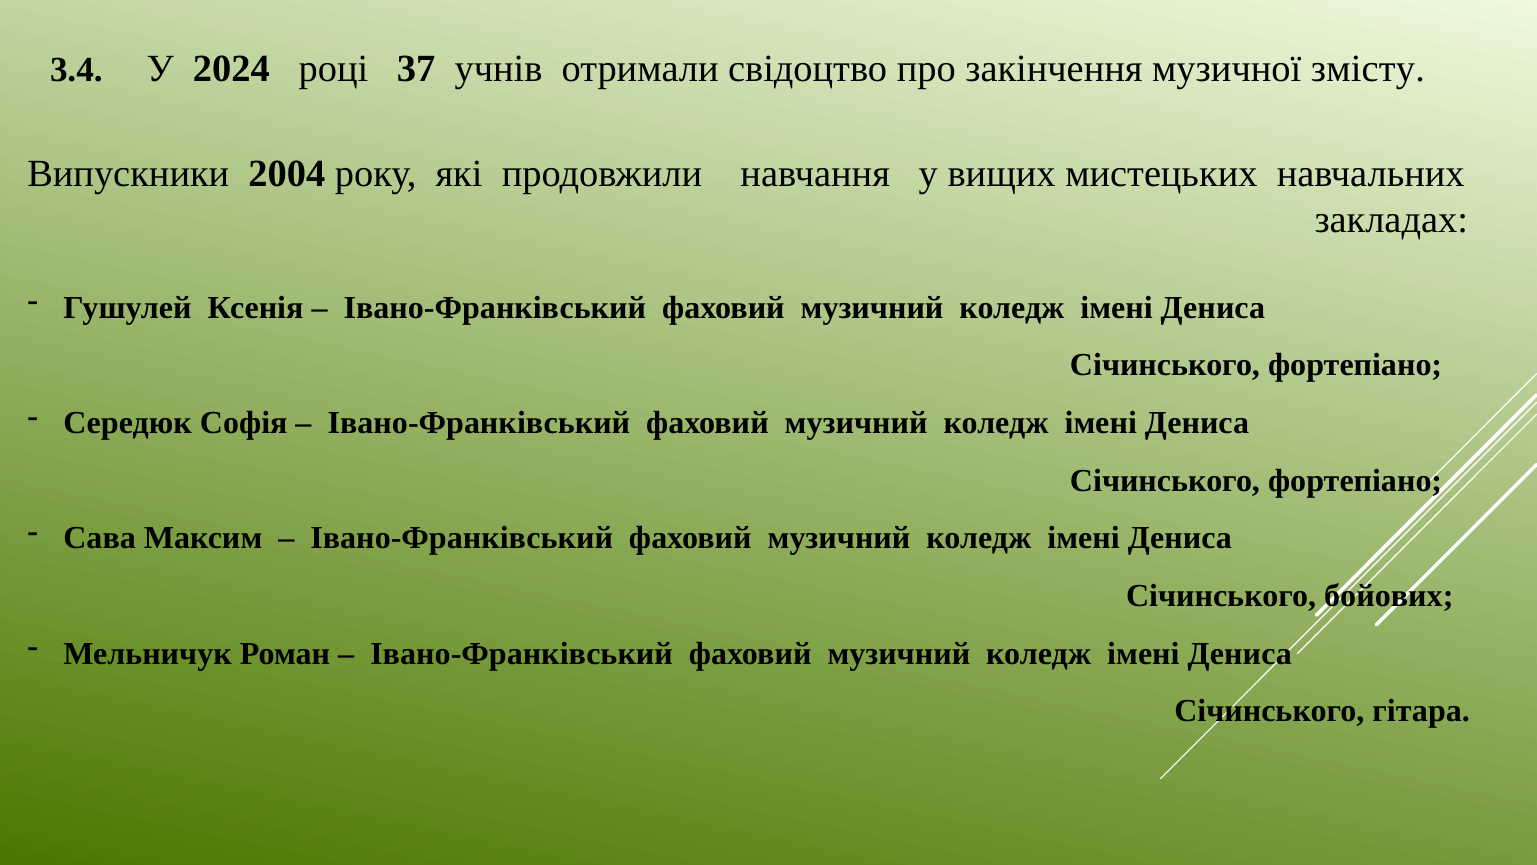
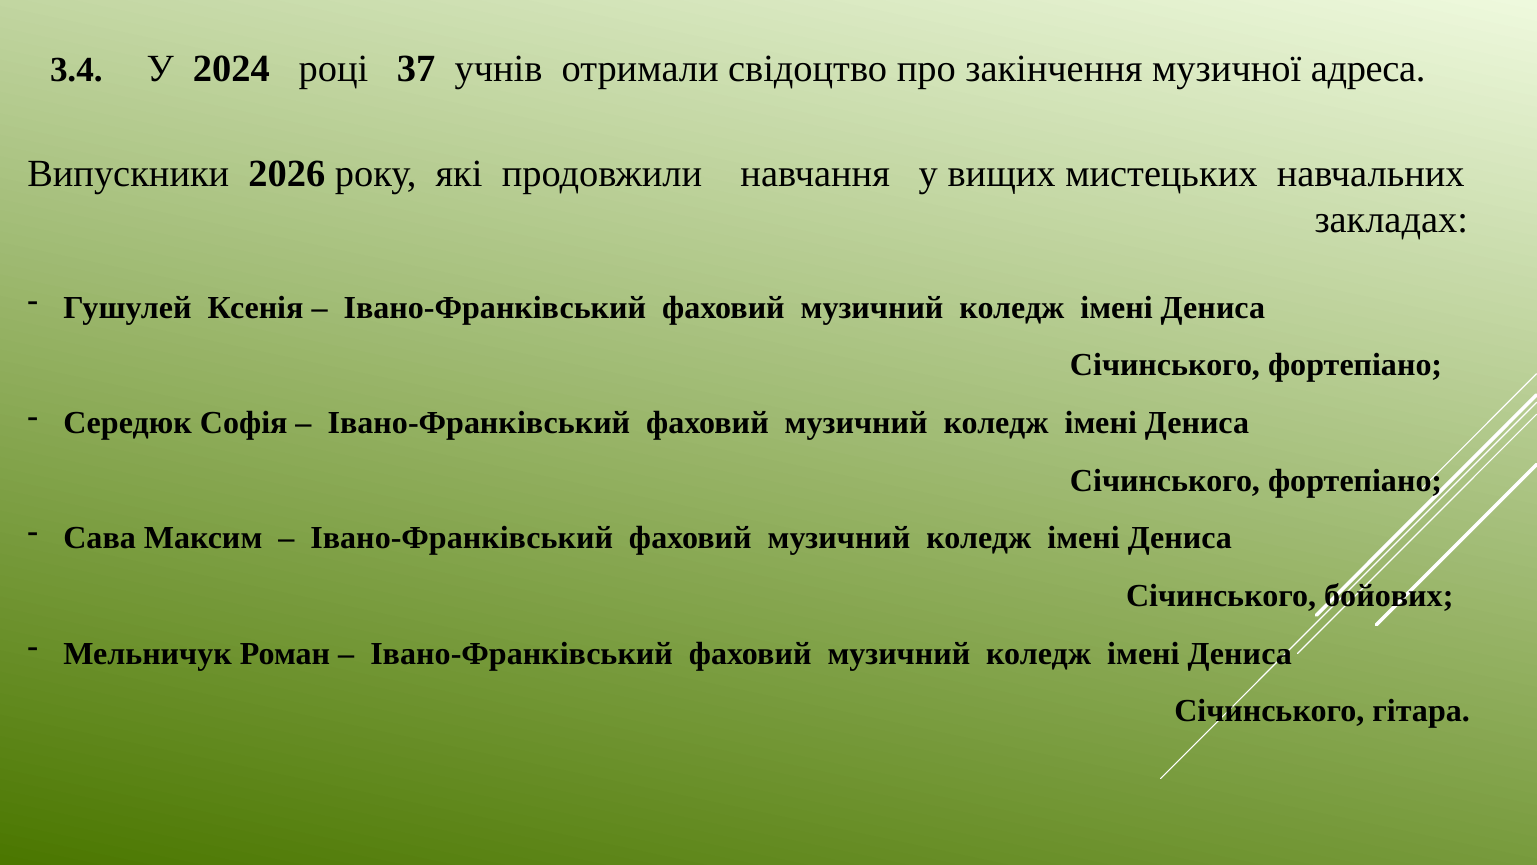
змісту: змісту -> адреса (1368, 69)
2004: 2004 -> 2026 (287, 173)
